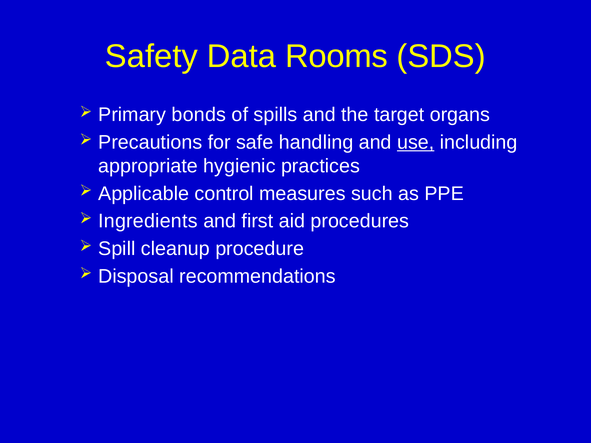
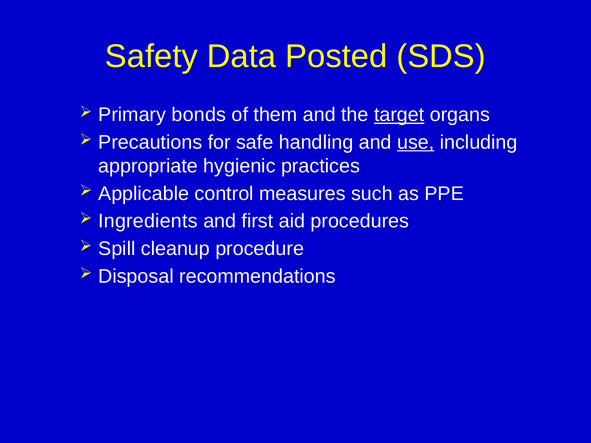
Rooms: Rooms -> Posted (336, 56)
spills: spills -> them (275, 115)
target underline: none -> present (399, 115)
